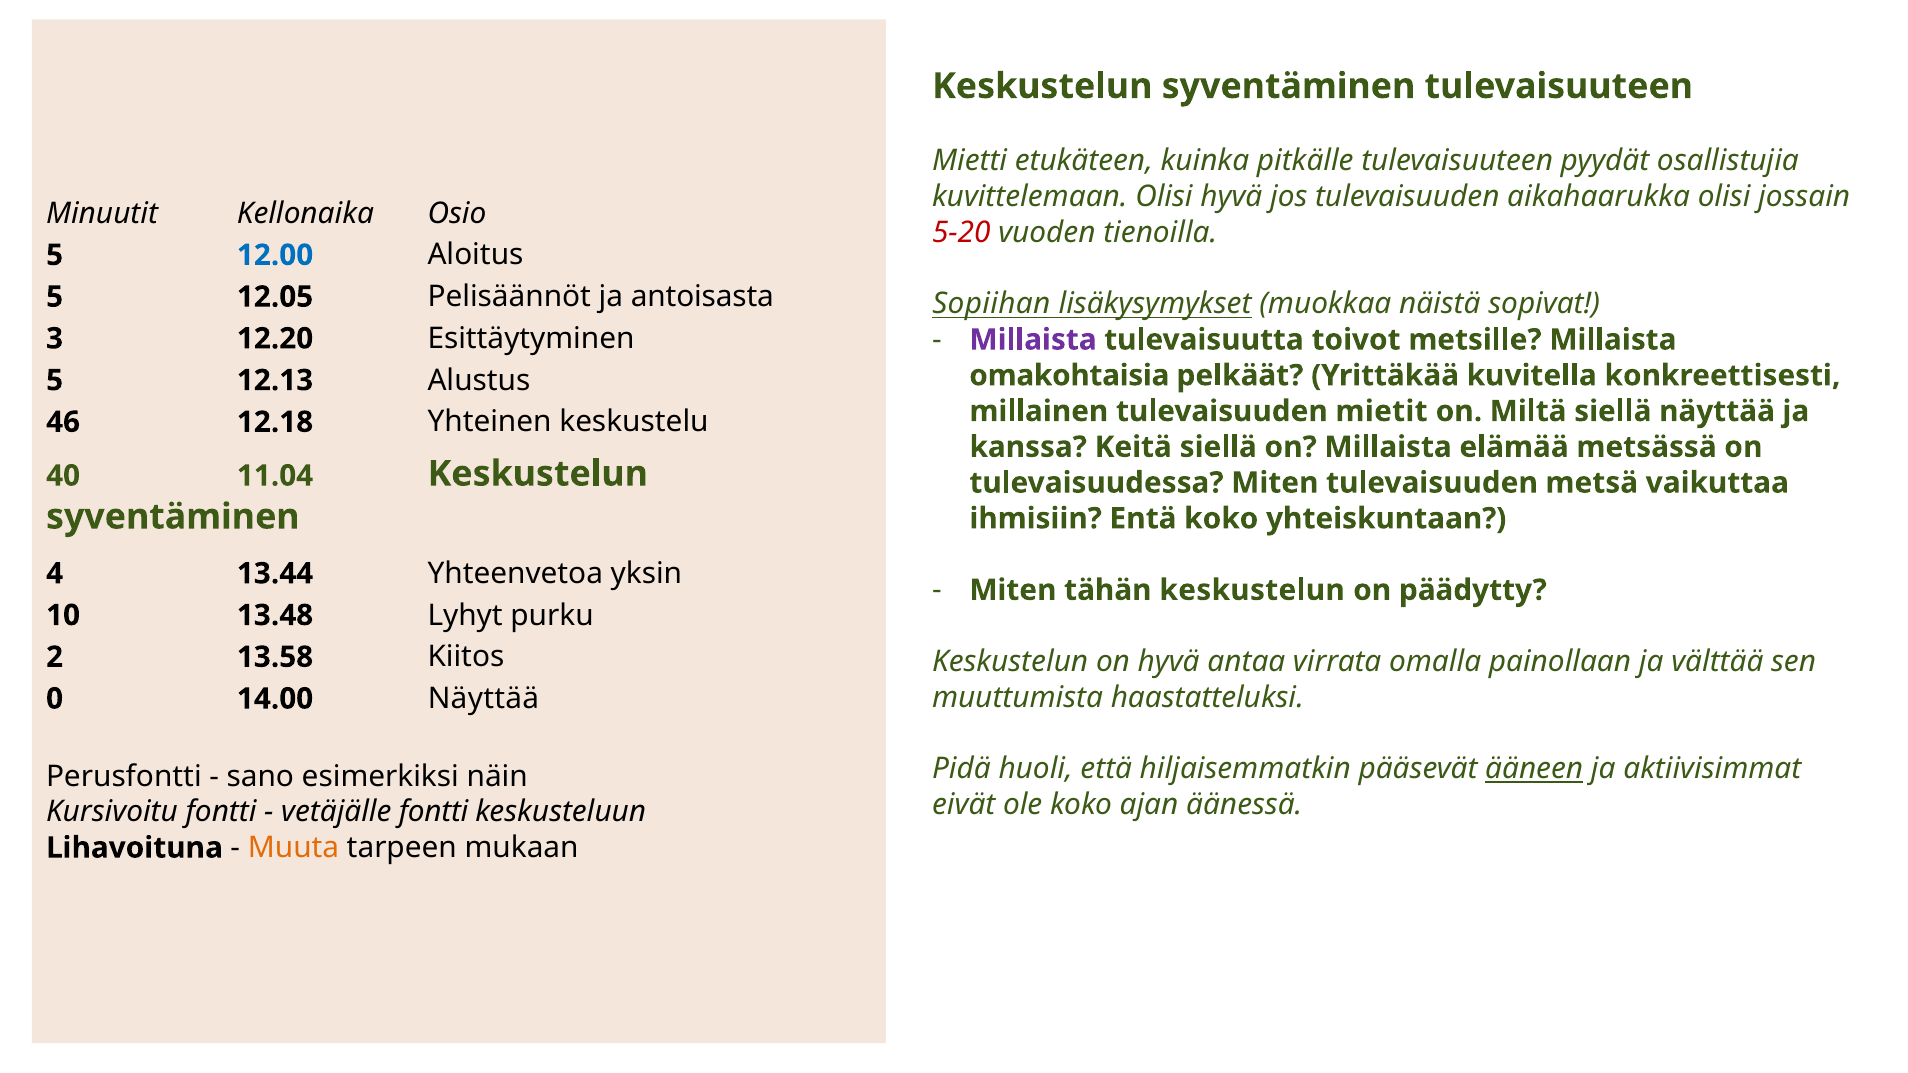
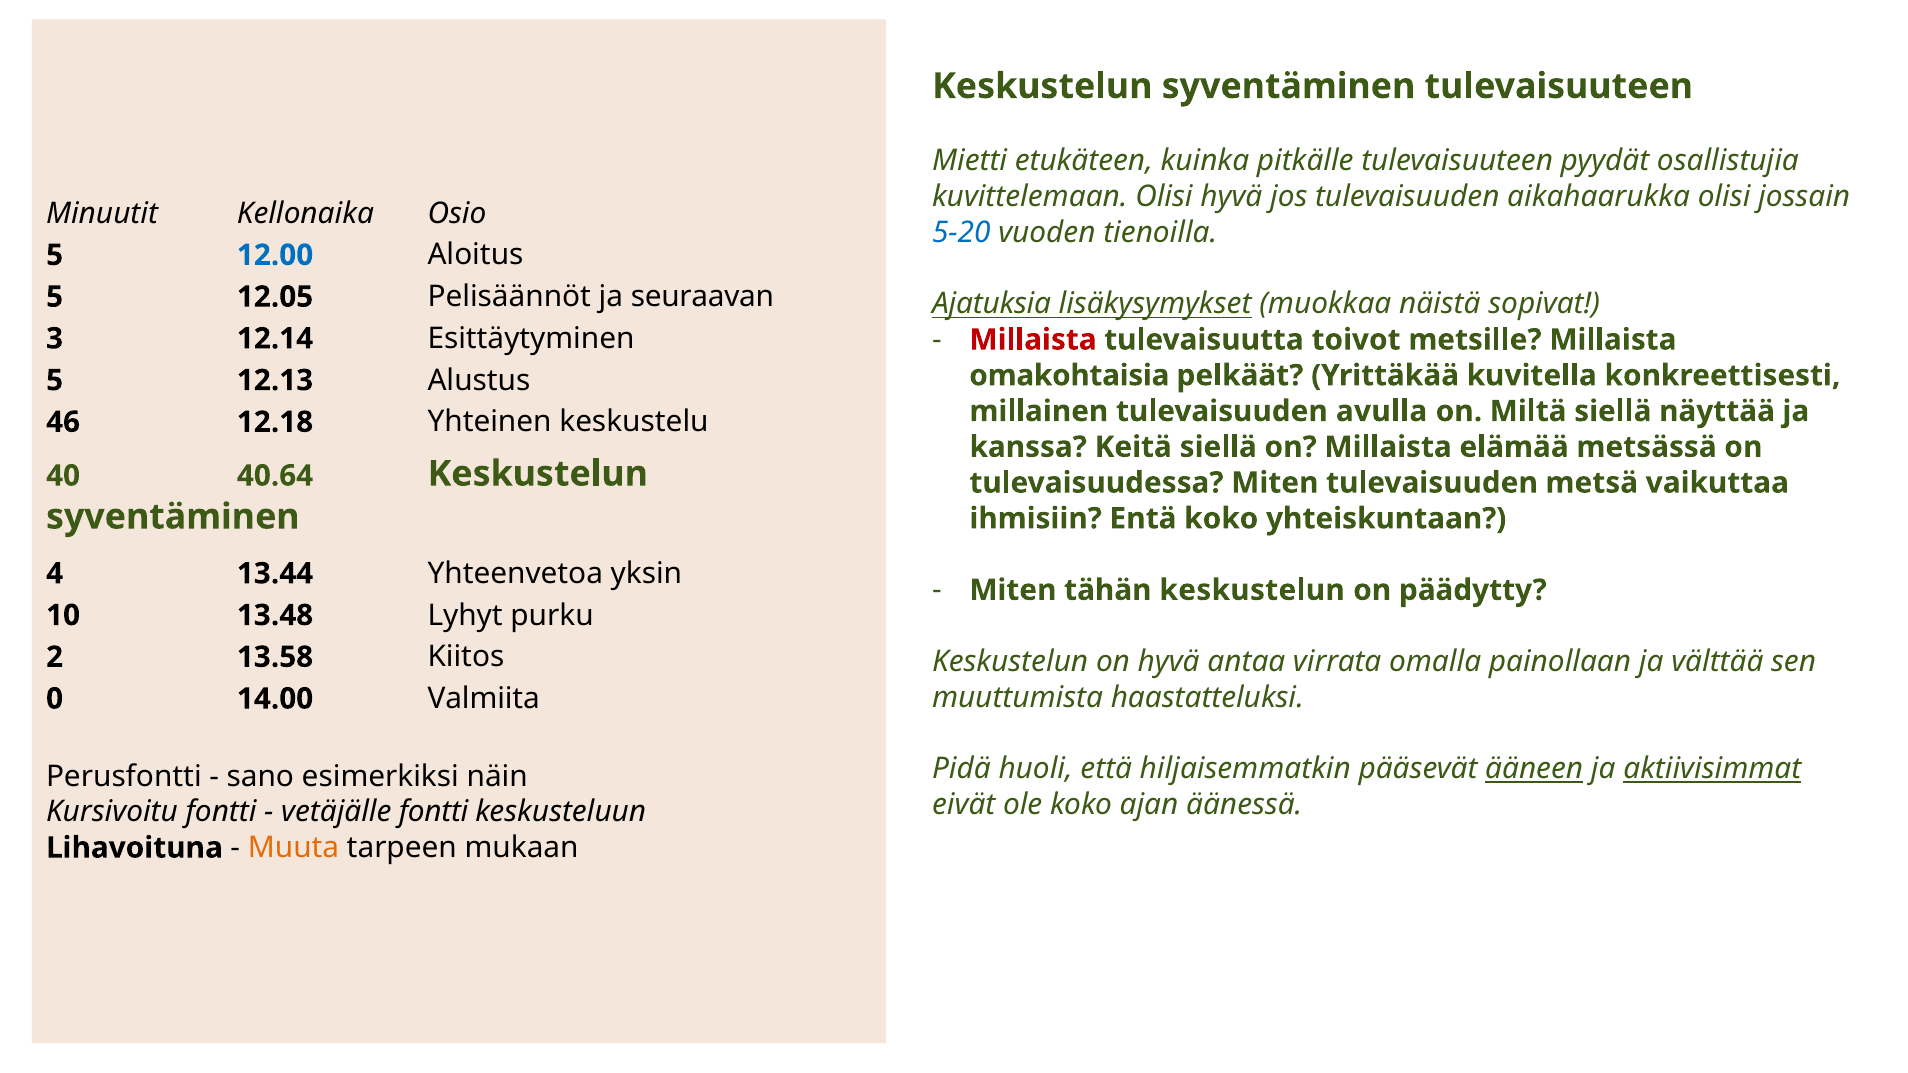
5-20 colour: red -> blue (961, 232)
antoisasta: antoisasta -> seuraavan (702, 297)
Sopiihan: Sopiihan -> Ajatuksia (992, 304)
Millaista colour: purple -> red (1033, 340)
12.20: 12.20 -> 12.14 (275, 339)
mietit: mietit -> avulla (1382, 411)
11.04: 11.04 -> 40.64 (275, 476)
14.00 Näyttää: Näyttää -> Valmiita (484, 699)
aktiivisimmat underline: none -> present (1712, 769)
